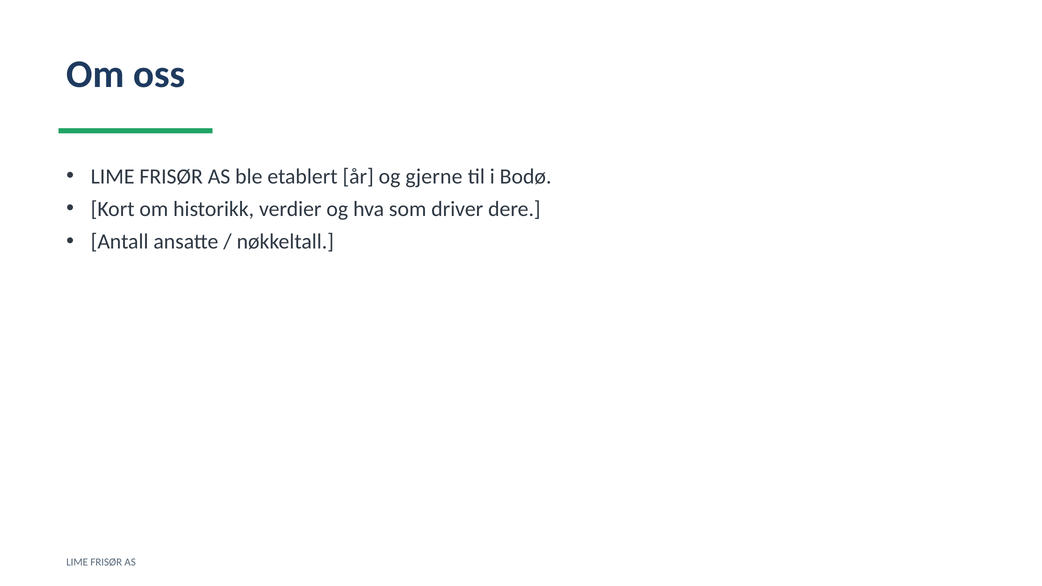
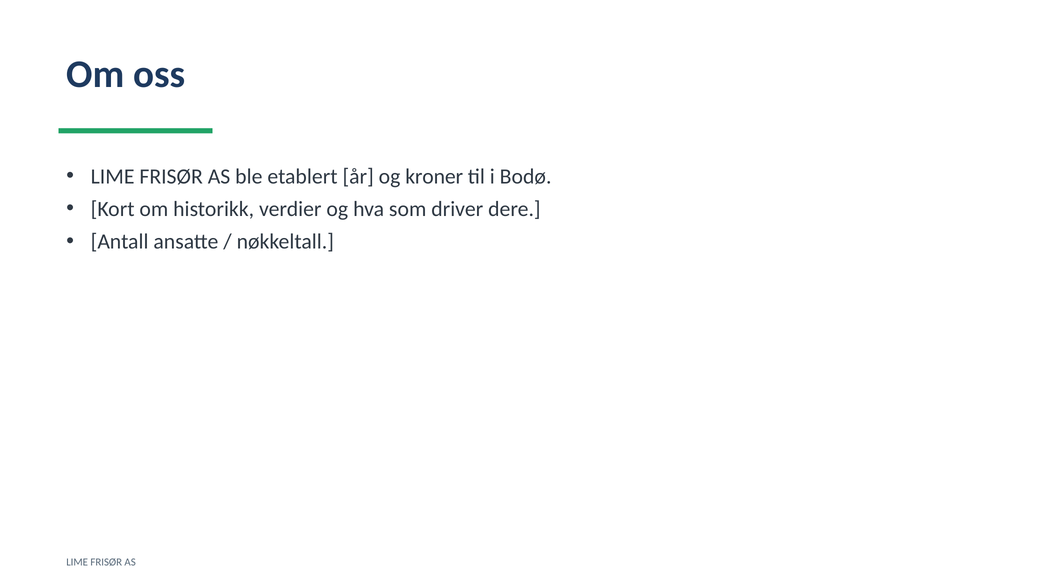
gjerne: gjerne -> kroner (434, 176)
